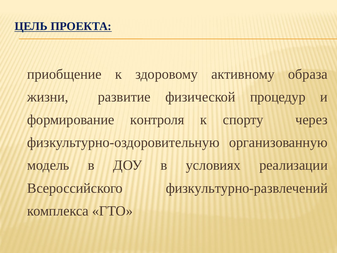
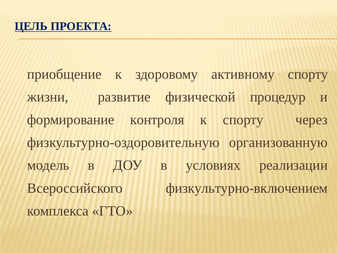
активному образа: образа -> спорту (308, 74)
физкультурно-развлечений: физкультурно-развлечений -> физкультурно-включением (247, 188)
